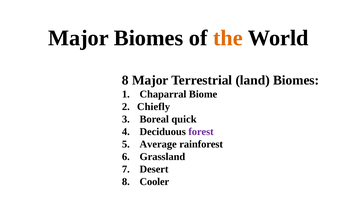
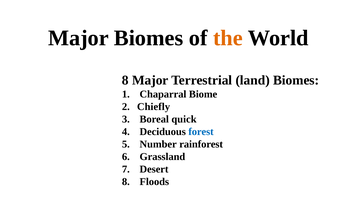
forest colour: purple -> blue (201, 132)
Average: Average -> Number (158, 144)
Cooler: Cooler -> Floods (154, 182)
